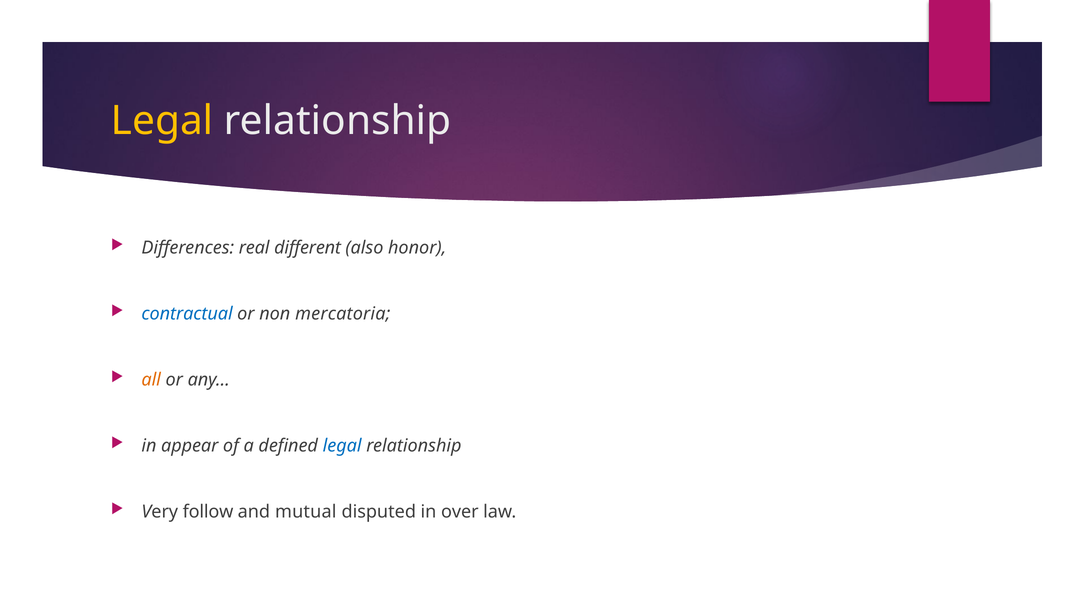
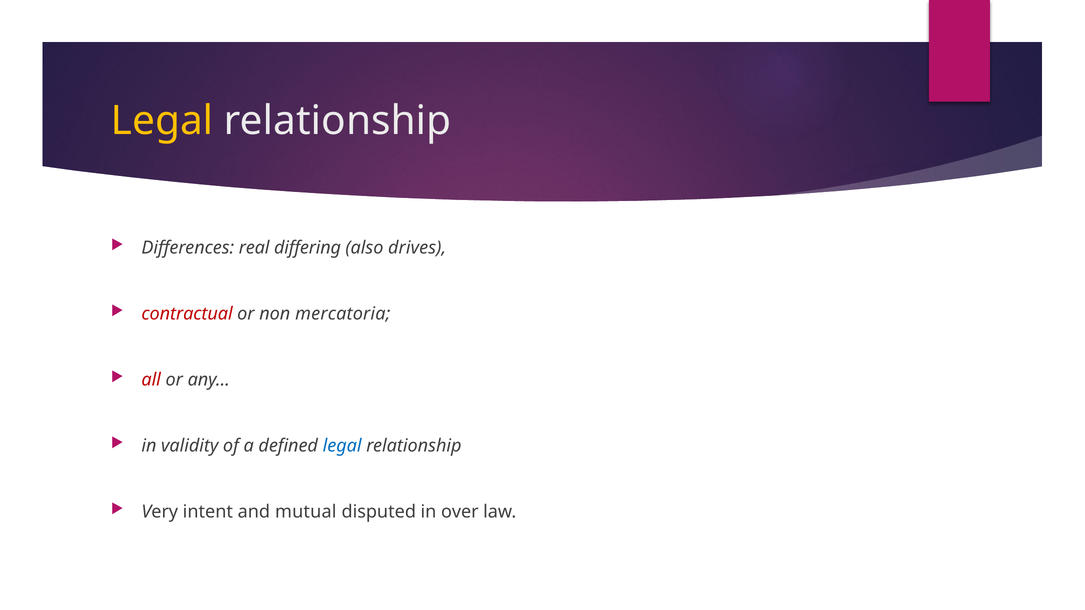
different: different -> differing (308, 248)
honor: honor -> drives (417, 248)
contractual colour: blue -> red (187, 314)
all colour: orange -> red (151, 380)
appear: appear -> validity (190, 446)
follow: follow -> intent (208, 512)
